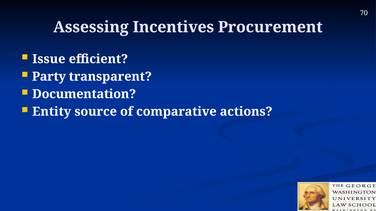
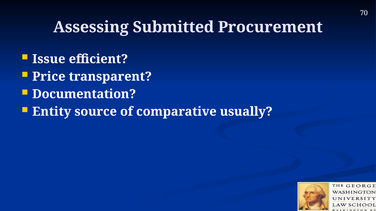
Incentives: Incentives -> Submitted (173, 27)
Party: Party -> Price (49, 77)
actions: actions -> usually (246, 112)
